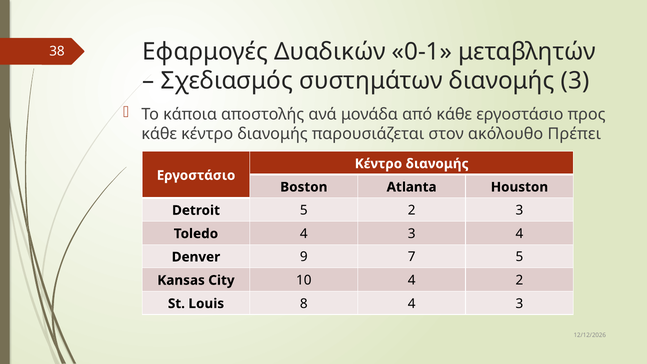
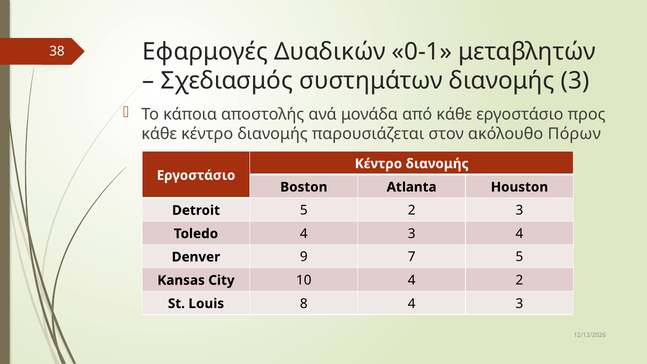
Πρέπει: Πρέπει -> Πόρων (574, 134)
